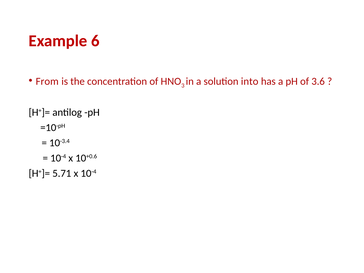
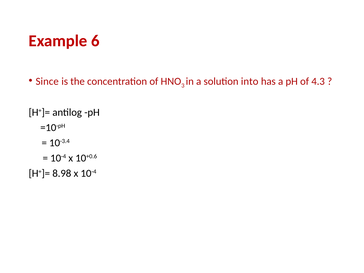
From: From -> Since (47, 81)
3.6: 3.6 -> 4.3 (318, 81)
5.71: 5.71 -> 8.98 (62, 173)
